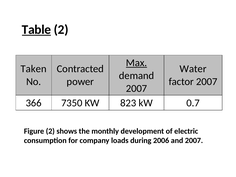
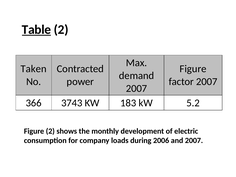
Max underline: present -> none (137, 63)
Water: Water -> Figure (193, 69)
7350: 7350 -> 3743 (72, 103)
823: 823 -> 183 (128, 103)
0.7: 0.7 -> 5.2 (193, 103)
